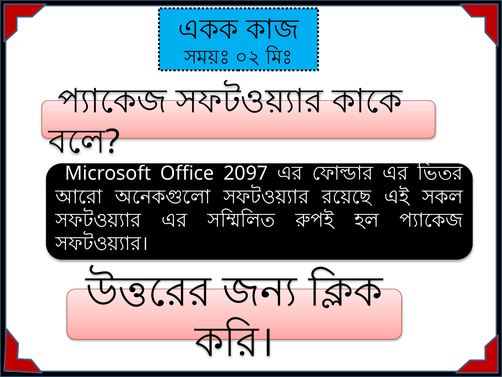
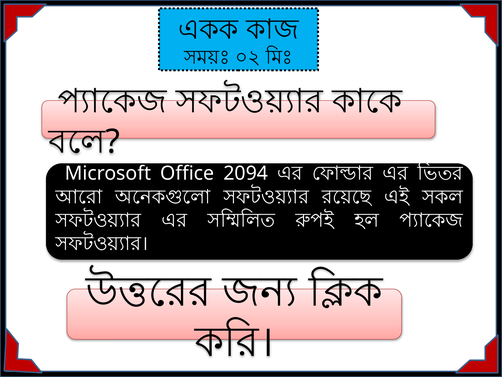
2097: 2097 -> 2094 (246, 173)
